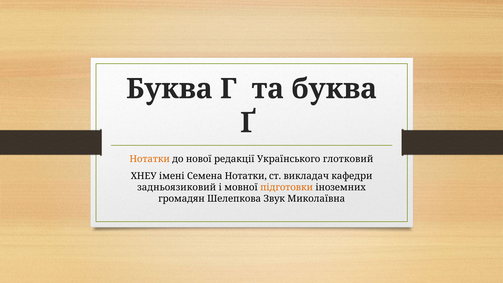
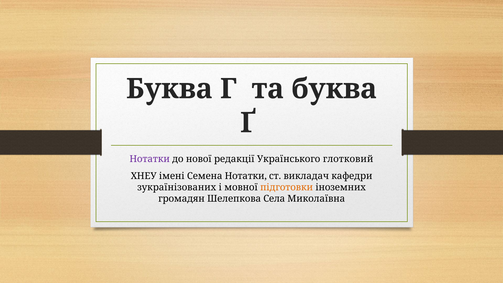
Нотатки colour: orange -> purple (150, 159)
задньоязиковий: задньоязиковий -> зукраїнізованих (177, 187)
Звук: Звук -> Села (274, 199)
